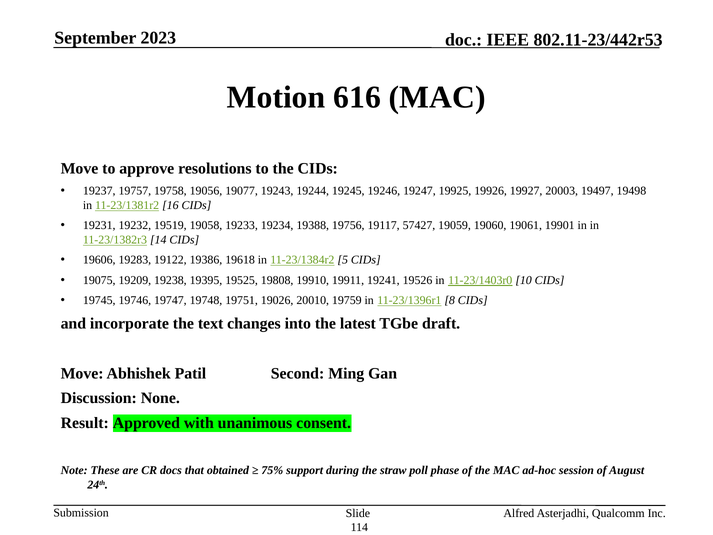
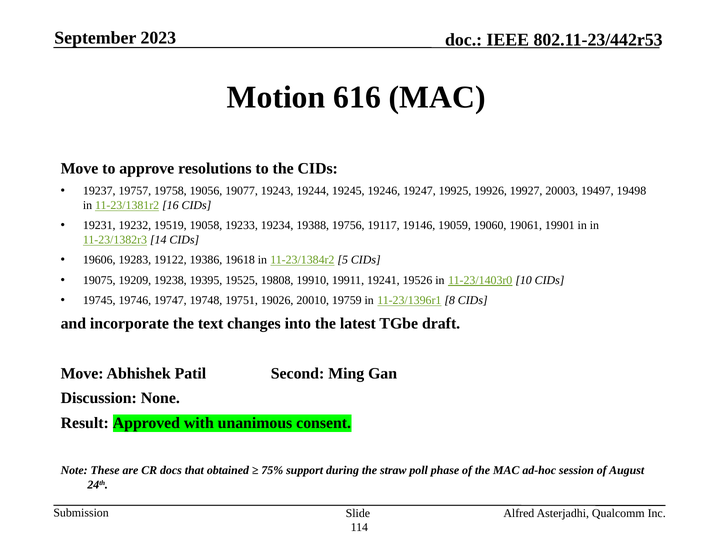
57427: 57427 -> 19146 (419, 225)
